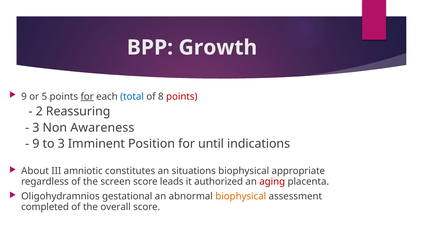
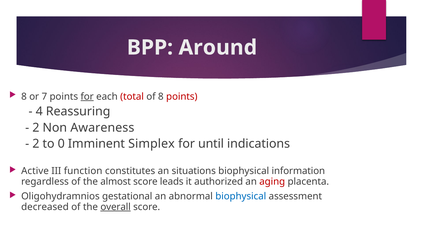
Growth: Growth -> Around (218, 48)
9: 9 -> 8 (24, 97)
5: 5 -> 7 (44, 97)
total colour: blue -> red (132, 97)
2: 2 -> 4 (39, 111)
3: 3 -> 2 (36, 128)
9: 9 -> 2 (36, 144)
to 3: 3 -> 0 (61, 144)
Position: Position -> Simplex (151, 144)
About: About -> Active (35, 171)
amniotic: amniotic -> function (83, 171)
appropriate: appropriate -> information (298, 171)
screen: screen -> almost (116, 181)
biophysical colour: orange -> blue (241, 196)
completed: completed -> decreased (45, 207)
overall underline: none -> present (116, 207)
